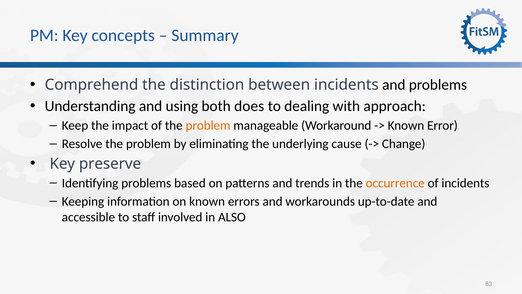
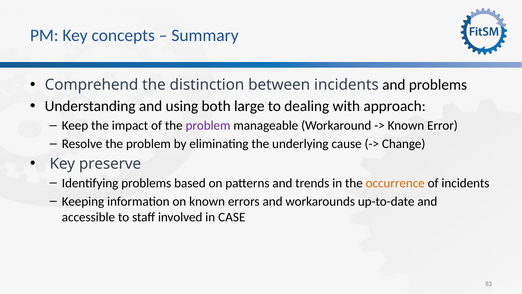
does: does -> large (249, 106)
problem colour: orange -> purple (208, 125)
ALSO: ALSO -> CASE (232, 217)
